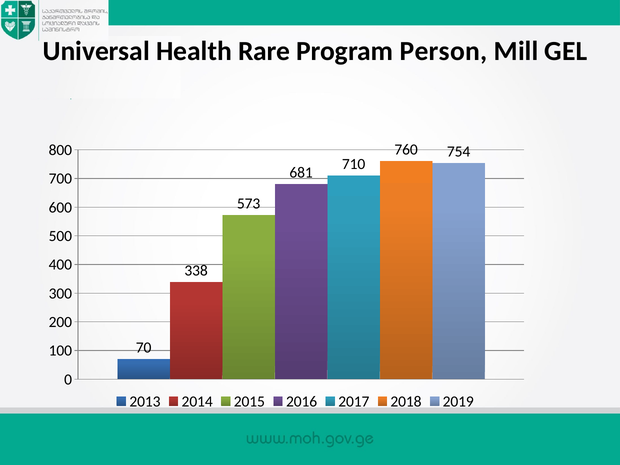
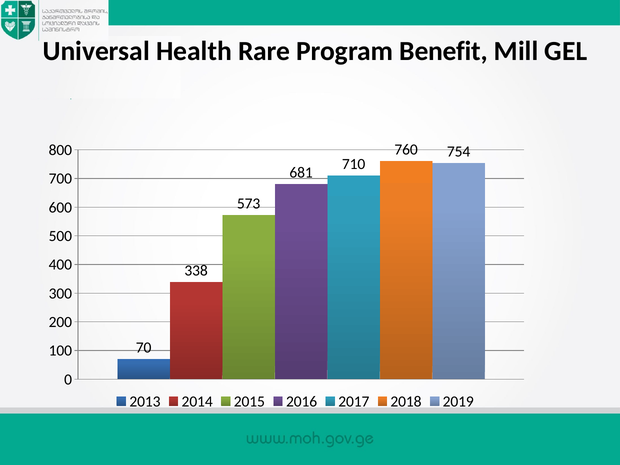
Person: Person -> Benefit (444, 51)
